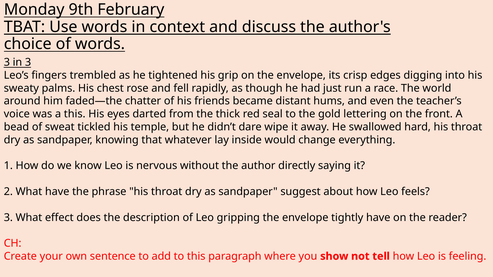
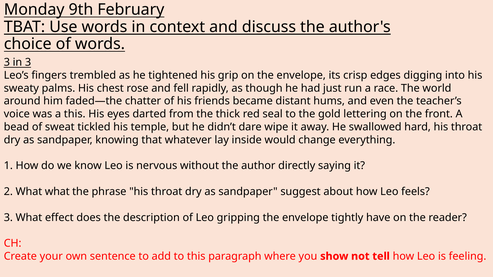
What have: have -> what (57, 192)
